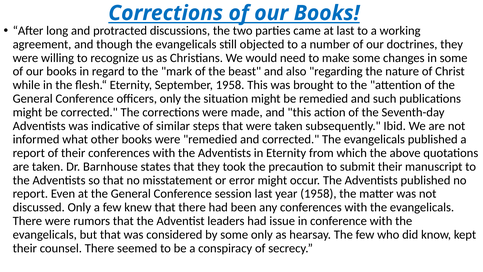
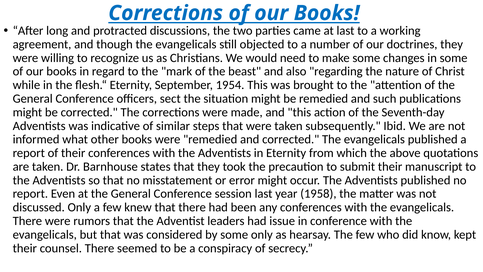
September 1958: 1958 -> 1954 (230, 85)
officers only: only -> sect (170, 99)
